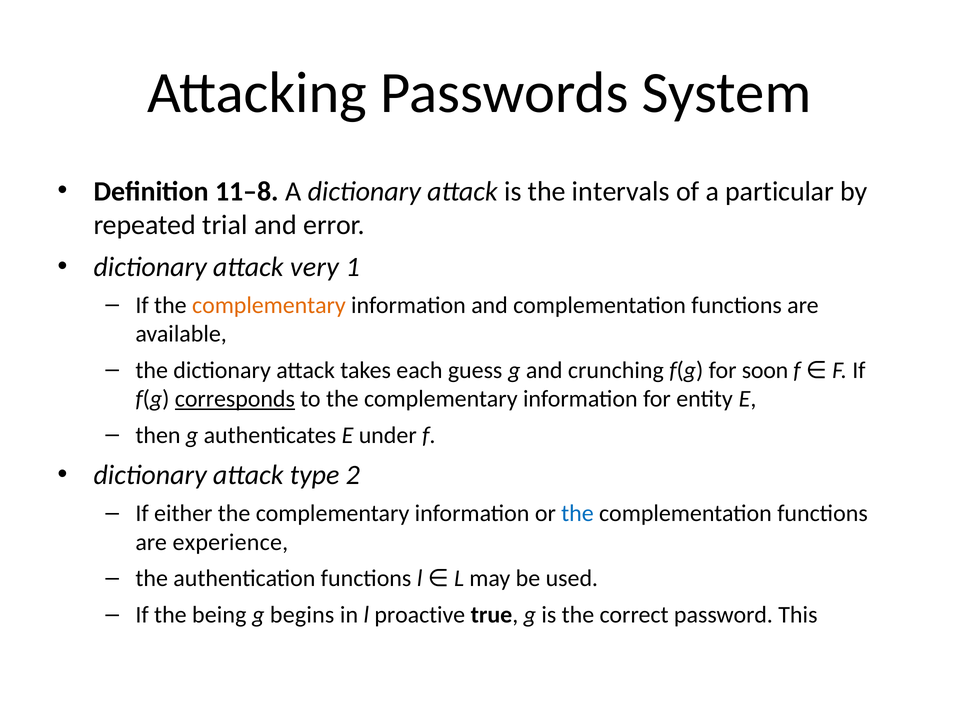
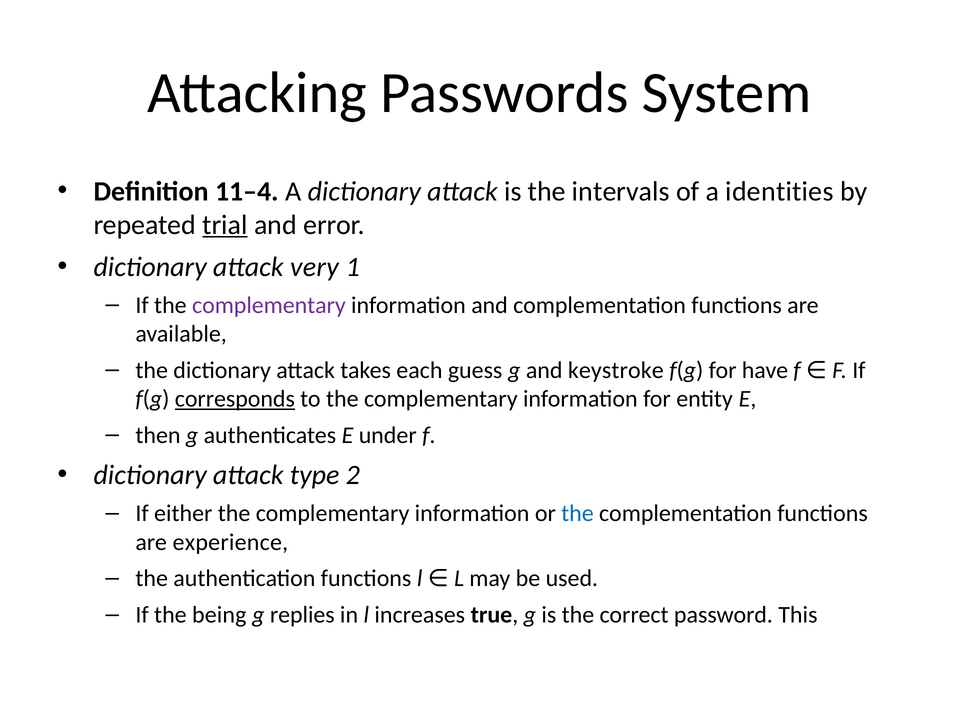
11–8: 11–8 -> 11–4 (247, 191)
particular: particular -> identities (779, 191)
trial underline: none -> present (225, 225)
complementary colour: orange -> purple (269, 305)
crunching: crunching -> keystroke (616, 370)
soon: soon -> have (765, 370)
begins: begins -> replies (302, 615)
proactive: proactive -> increases (420, 615)
